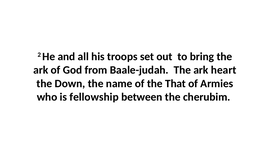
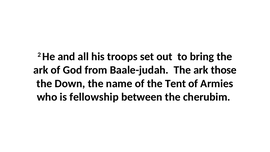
heart: heart -> those (224, 70)
That: That -> Tent (176, 83)
